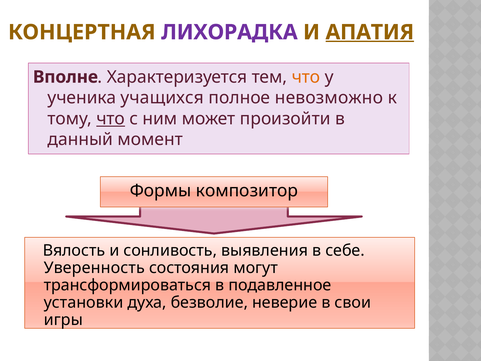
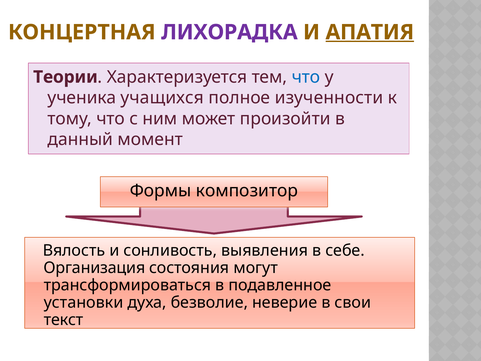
Вполне: Вполне -> Теории (65, 77)
что colour: orange -> blue (306, 77)
невозможно: невозможно -> изученности (329, 98)
что underline: present -> none (111, 119)
Уверенность: Уверенность -> Организация (94, 268)
игры: игры -> текст (64, 320)
